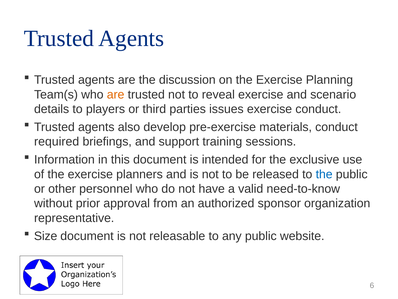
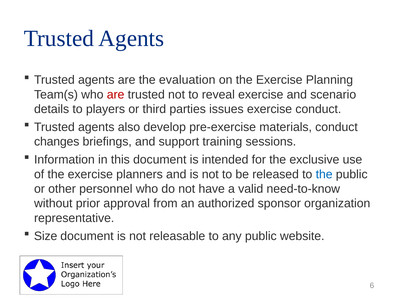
discussion: discussion -> evaluation (187, 80)
are colour: orange -> red (116, 94)
required: required -> changes (57, 141)
